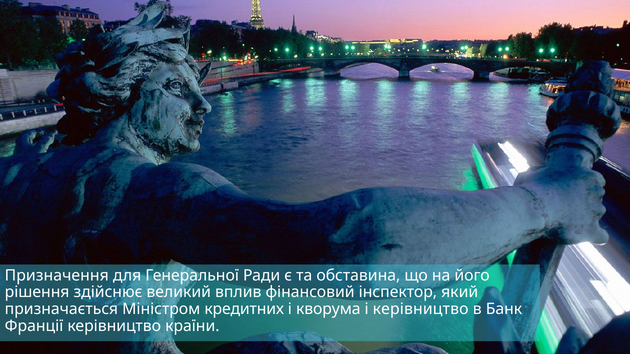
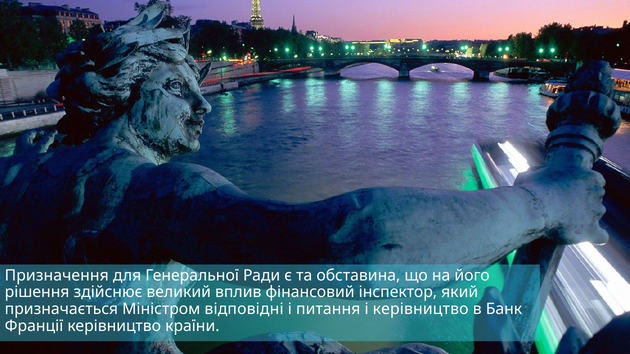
кредитних: кредитних -> відповідні (244, 310)
кворума: кворума -> питання (328, 310)
